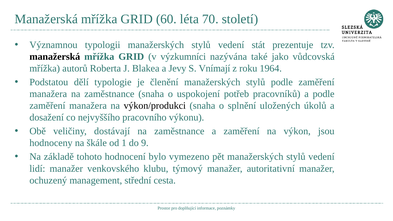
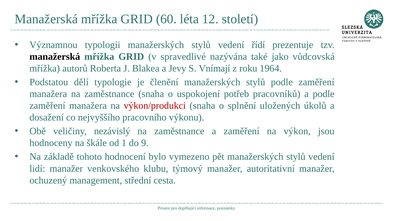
70: 70 -> 12 (210, 19)
stát: stát -> řídí (258, 45)
výzkumníci: výzkumníci -> spravedlivé (183, 57)
výkon/produkci colour: black -> red (155, 106)
dostávají: dostávají -> nezávislý (112, 131)
